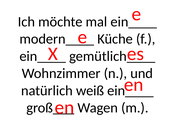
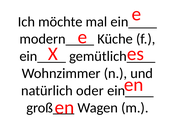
weiß: weiß -> oder (90, 91)
